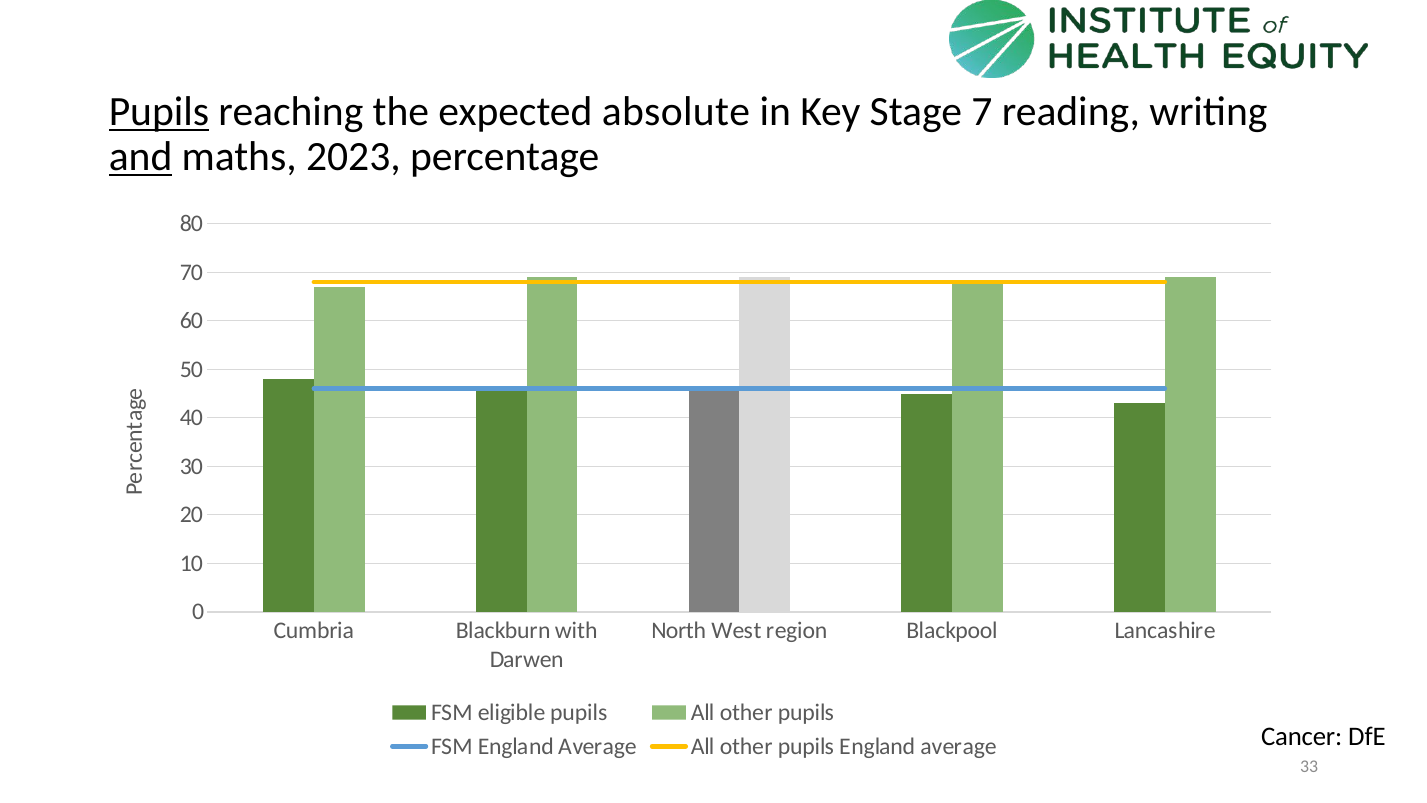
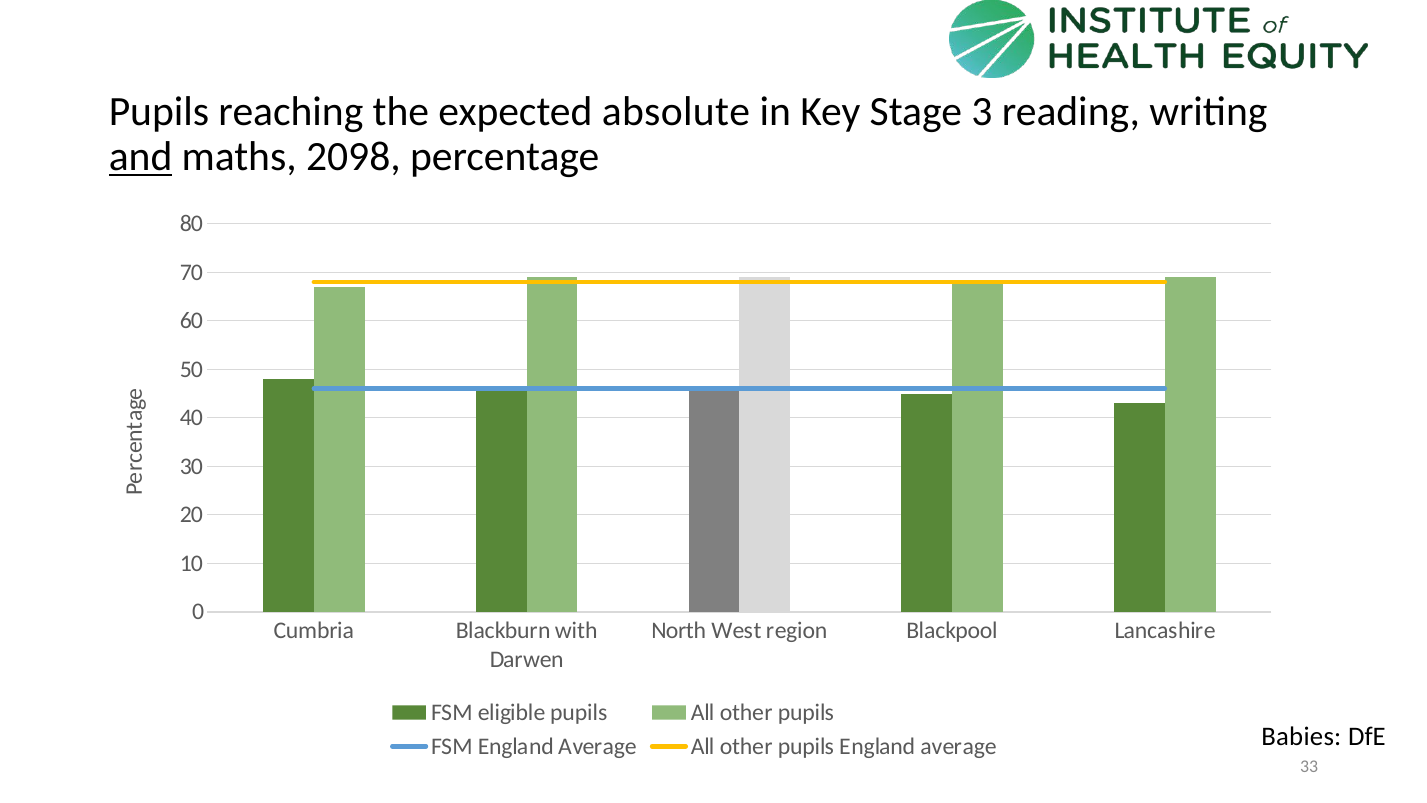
Pupils underline: present -> none (159, 112)
7: 7 -> 3 (982, 112)
2023: 2023 -> 2098 (353, 157)
Cancer: Cancer -> Babies (1301, 737)
